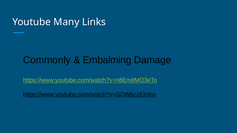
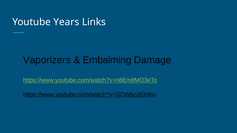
Many: Many -> Years (66, 22)
Commonly: Commonly -> Vaporizers (47, 60)
